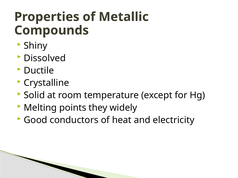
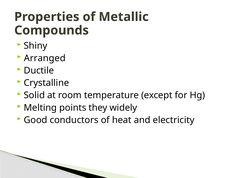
Dissolved: Dissolved -> Arranged (45, 58)
